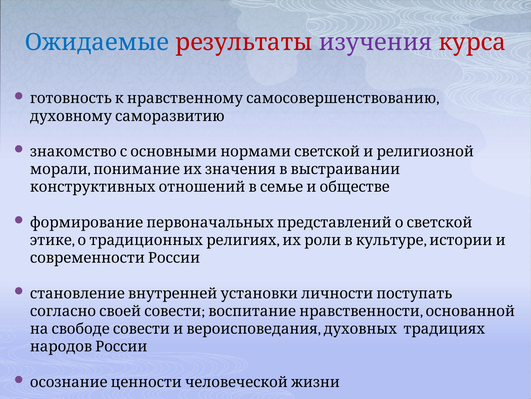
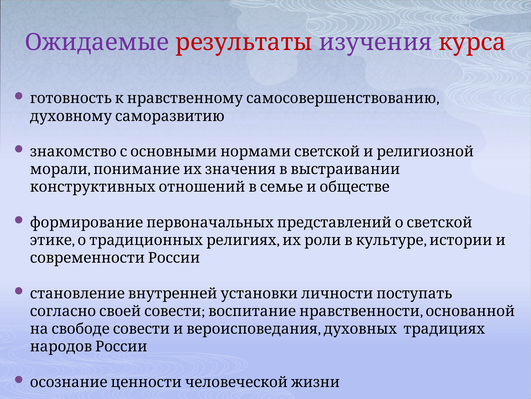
Ожидаемые colour: blue -> purple (97, 42)
